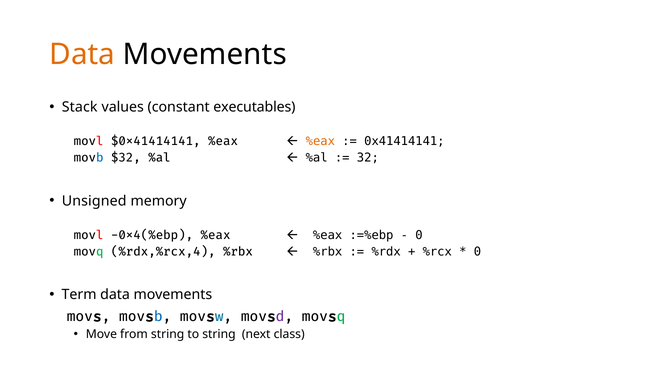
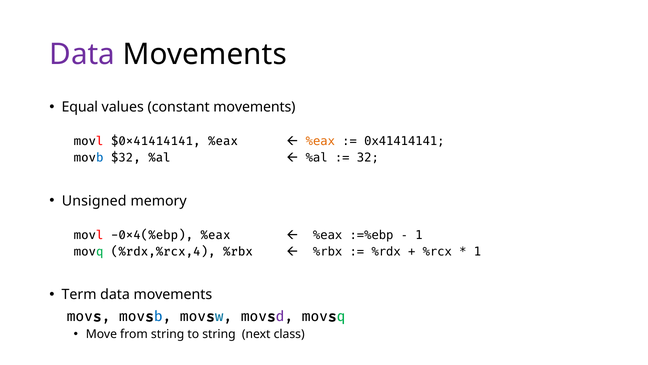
Data colour: orange -> purple (82, 54)
Stack: Stack -> Equal (80, 107)
constant executables: executables -> movements (254, 107)
0: 0 -> 1 (419, 235)
0: 0 -> 1 (477, 251)
